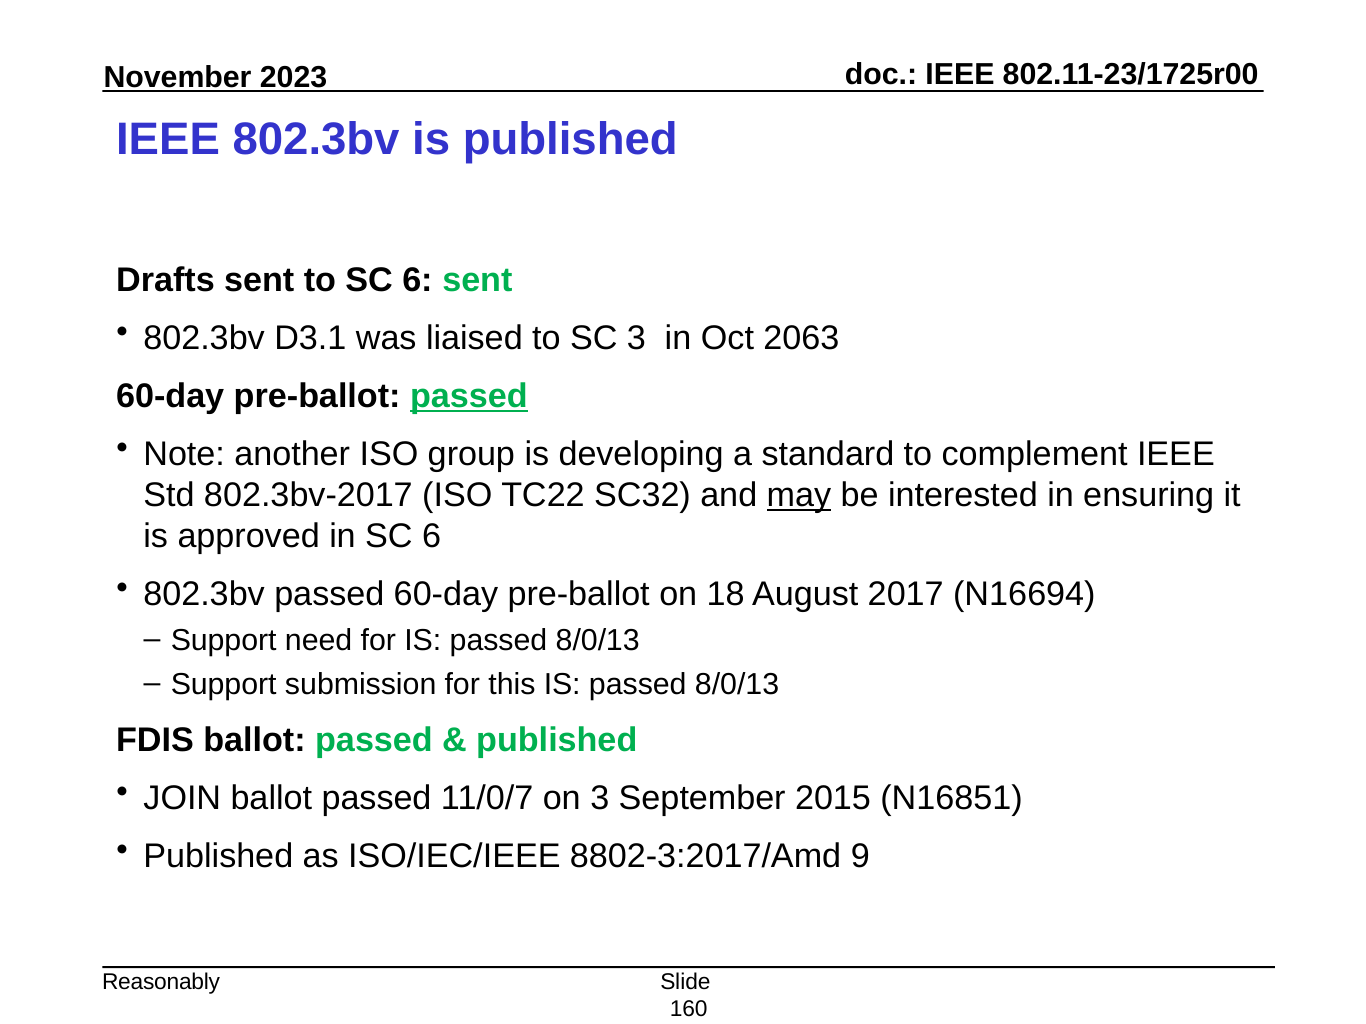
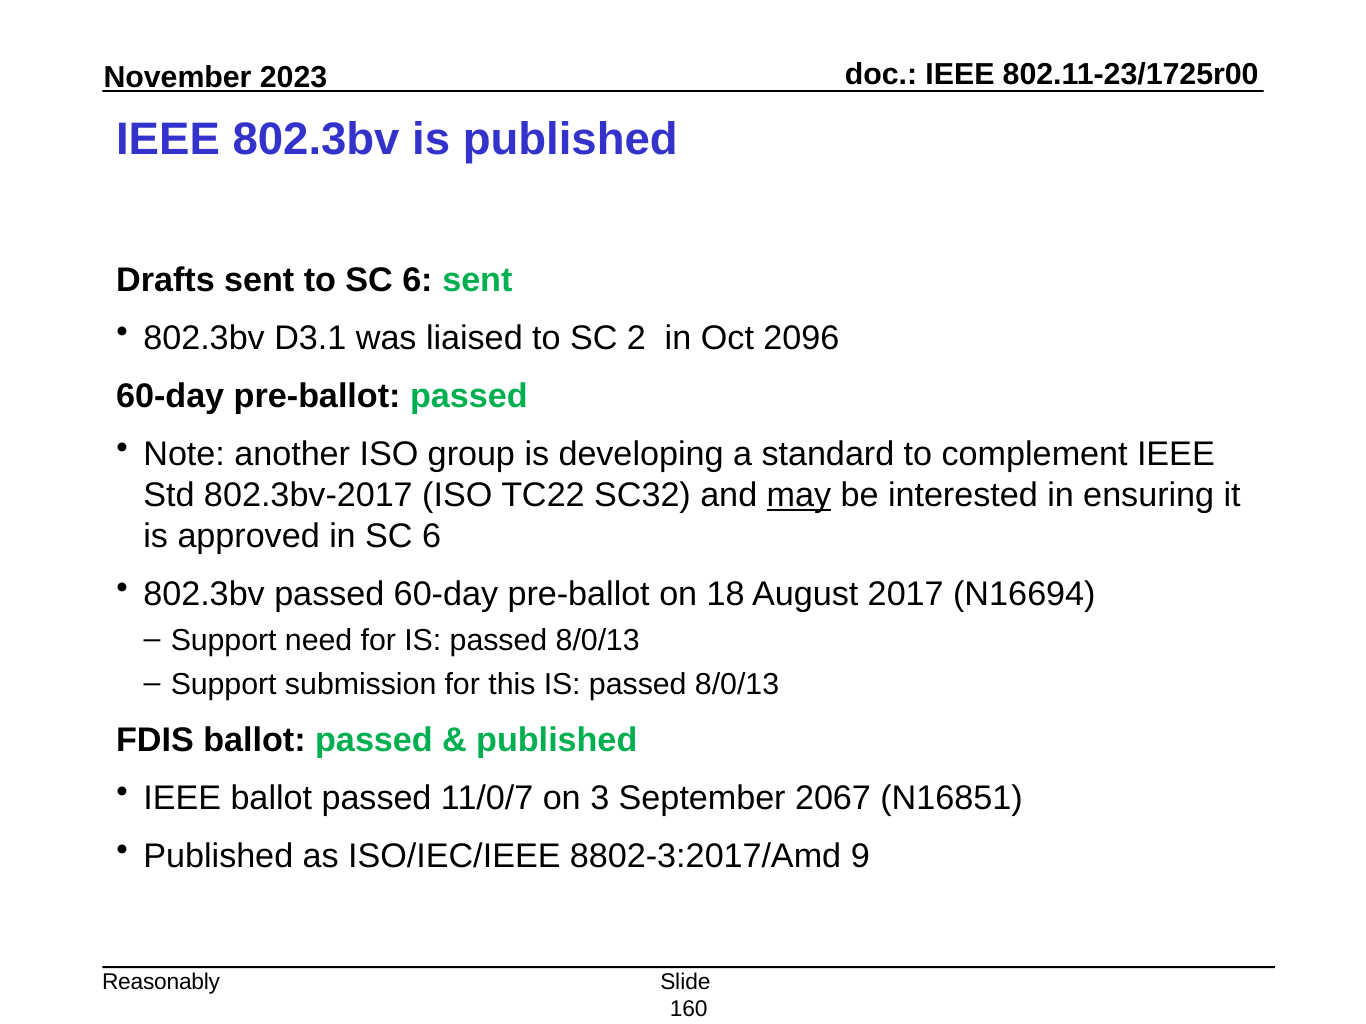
SC 3: 3 -> 2 (636, 338)
2063: 2063 -> 2096 (801, 338)
passed underline: present -> none (469, 396)
JOIN: JOIN -> IEEE (182, 799)
2015: 2015 -> 2067 (833, 799)
